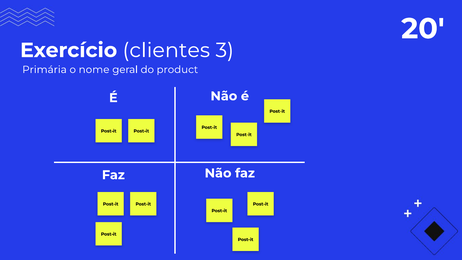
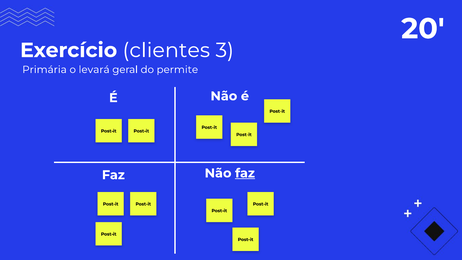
nome: nome -> levará (94, 70)
product: product -> permite (177, 70)
faz underline: none -> present (245, 173)
